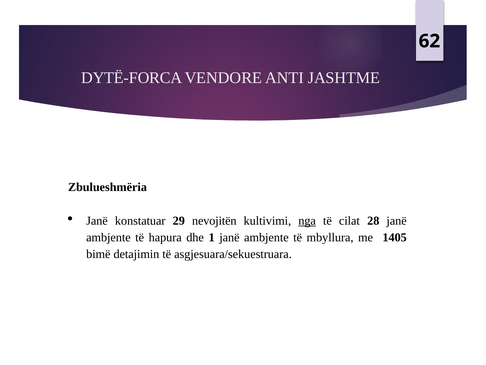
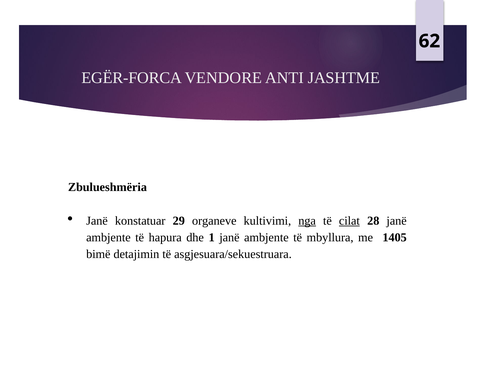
DYTË-FORCA: DYTË-FORCA -> EGËR-FORCA (132, 78)
nevojitën: nevojitën -> organeve (214, 220)
cilat underline: none -> present (349, 220)
